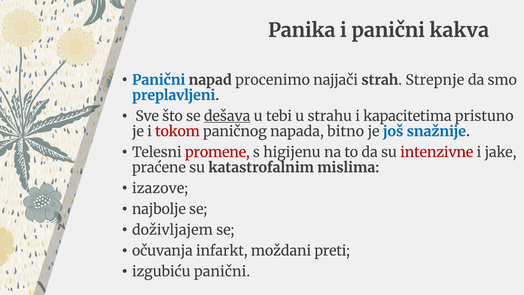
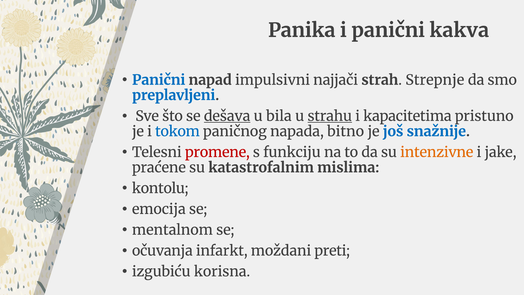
procenimo: procenimo -> impulsivni (273, 80)
tebi: tebi -> bila (279, 116)
strahu underline: none -> present (330, 116)
tokom colour: red -> blue (177, 131)
higijenu: higijenu -> funkciju (292, 152)
intenzivne colour: red -> orange (437, 152)
izazove: izazove -> kontolu (160, 188)
najbolje: najbolje -> emocija (159, 209)
doživljajem: doživljajem -> mentalnom (172, 230)
izgubiću panični: panični -> korisna (222, 271)
